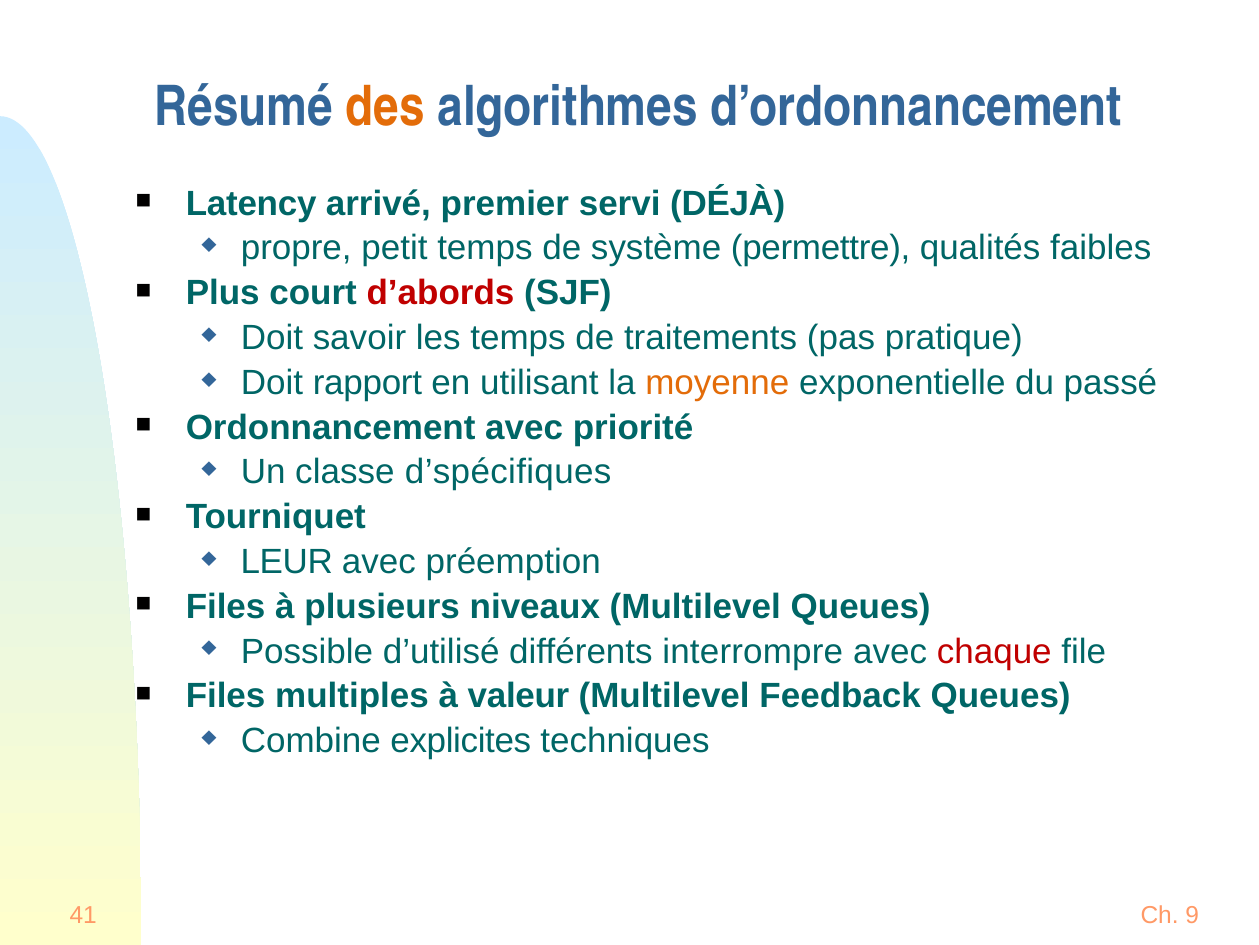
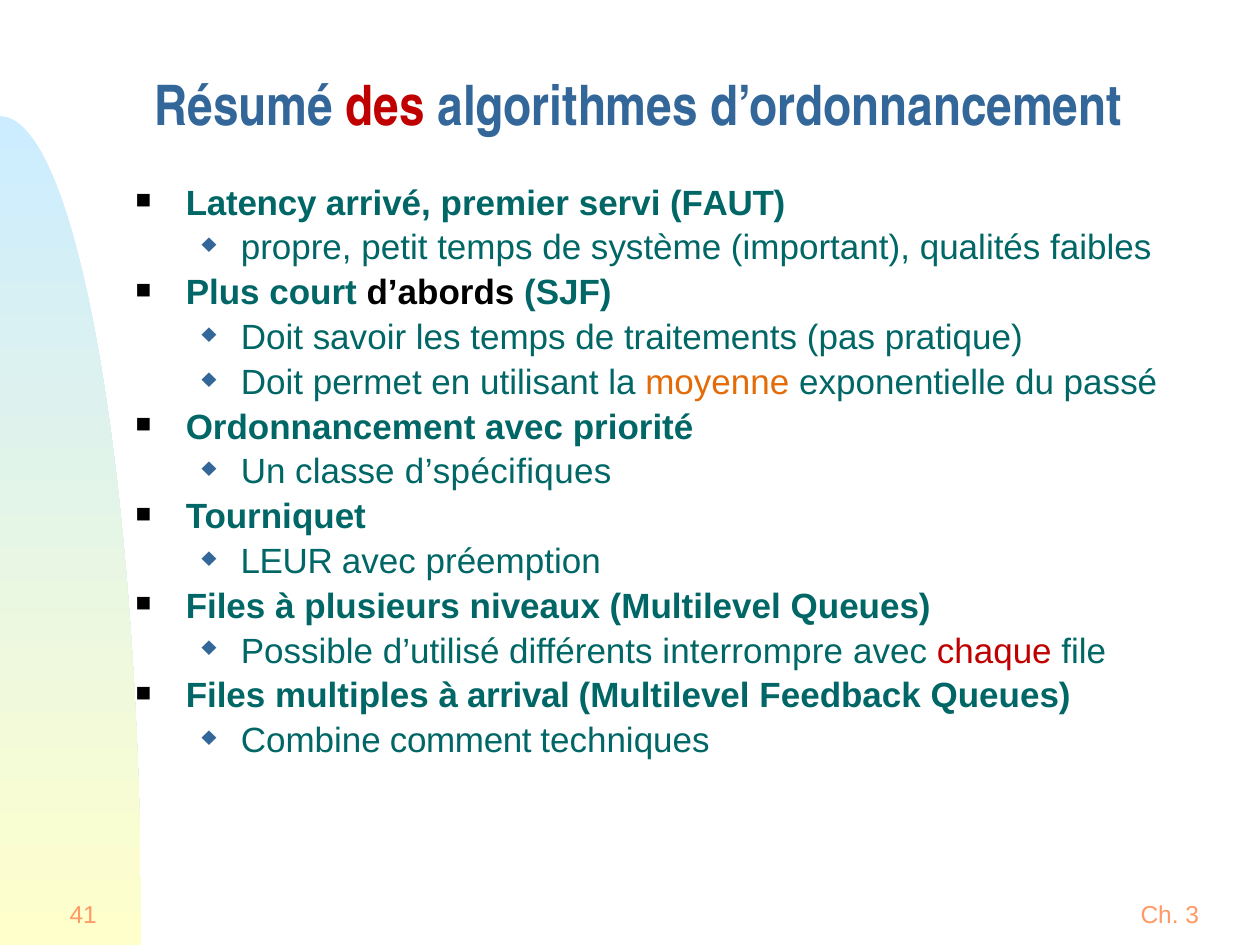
des colour: orange -> red (385, 107)
DÉJÀ: DÉJÀ -> FAUT (728, 203)
permettre: permettre -> important (820, 248)
d’abords colour: red -> black (440, 293)
rapport: rapport -> permet (367, 382)
valeur: valeur -> arrival (518, 696)
explicites: explicites -> comment (461, 740)
9: 9 -> 3 (1192, 914)
